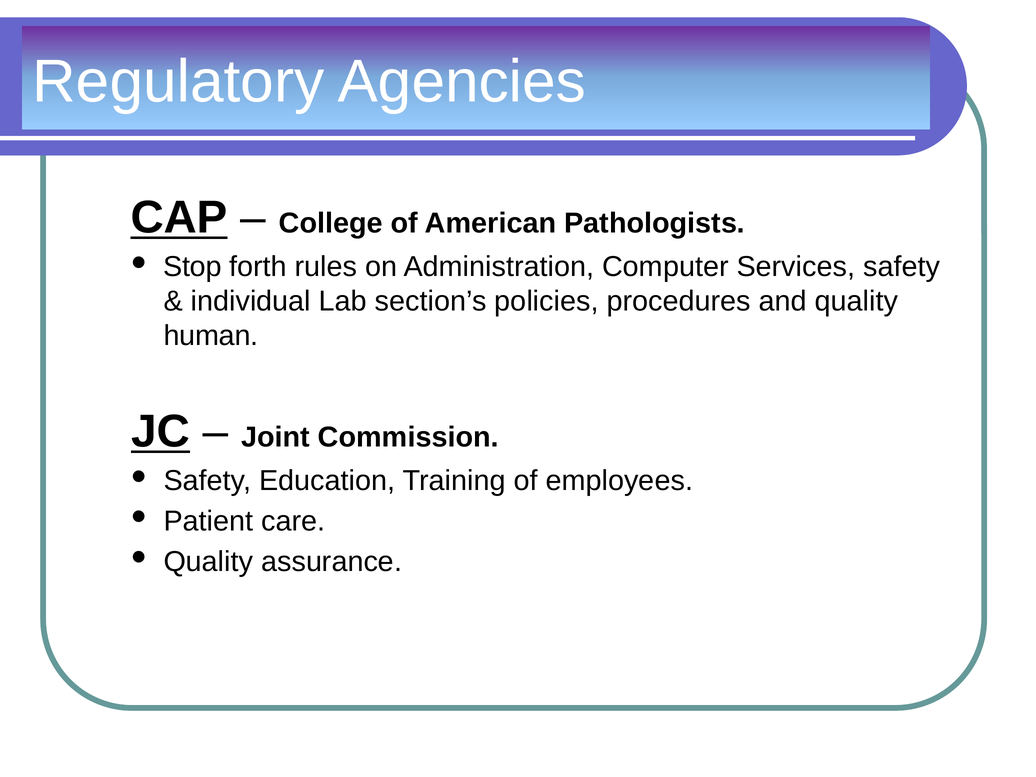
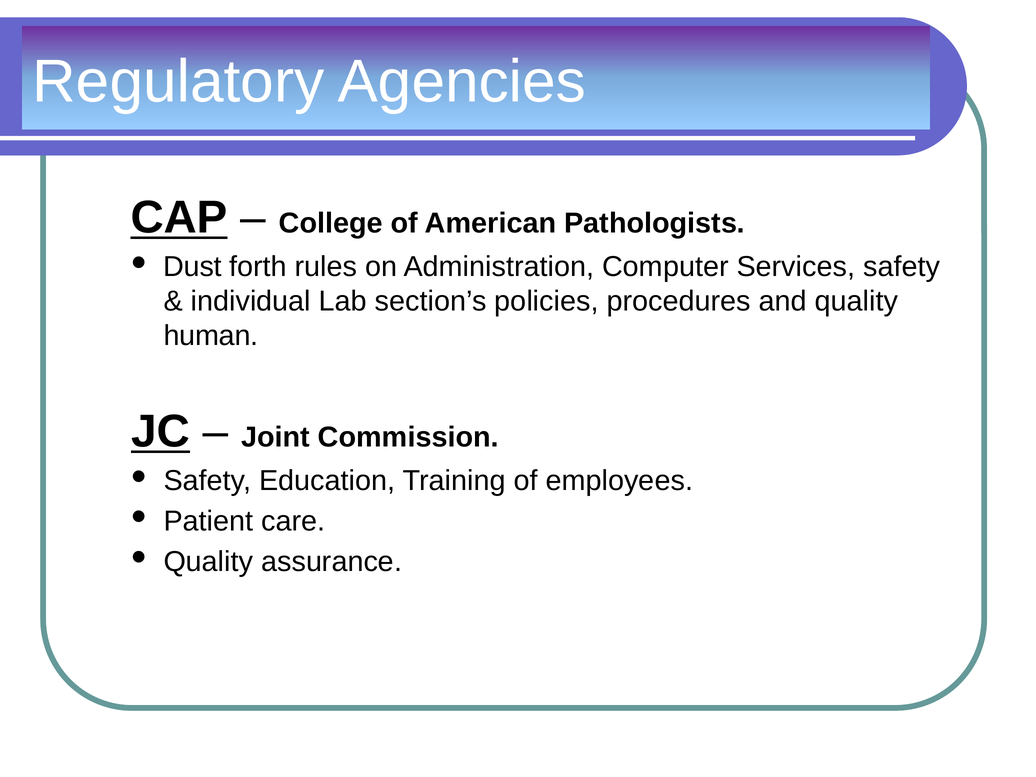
Stop: Stop -> Dust (193, 267)
